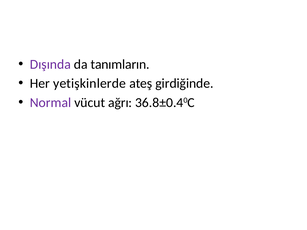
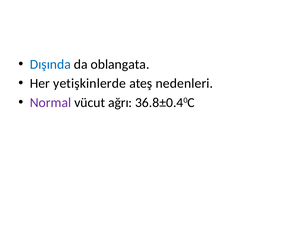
Dışında colour: purple -> blue (50, 64)
tanımların: tanımların -> oblangata (120, 64)
girdiğinde: girdiğinde -> nedenleri (184, 84)
